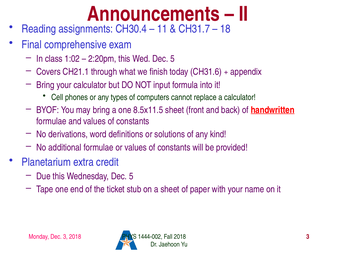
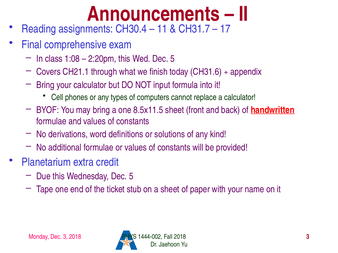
18: 18 -> 17 (225, 29)
1:02: 1:02 -> 1:08 (72, 59)
